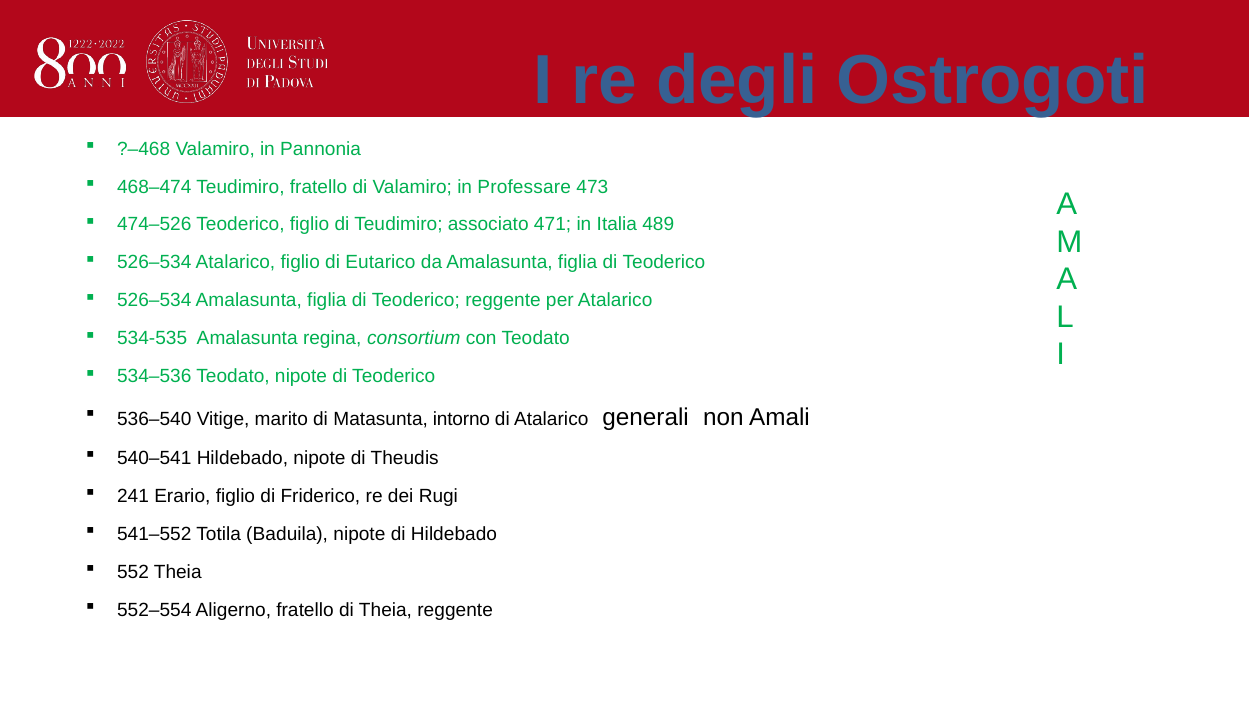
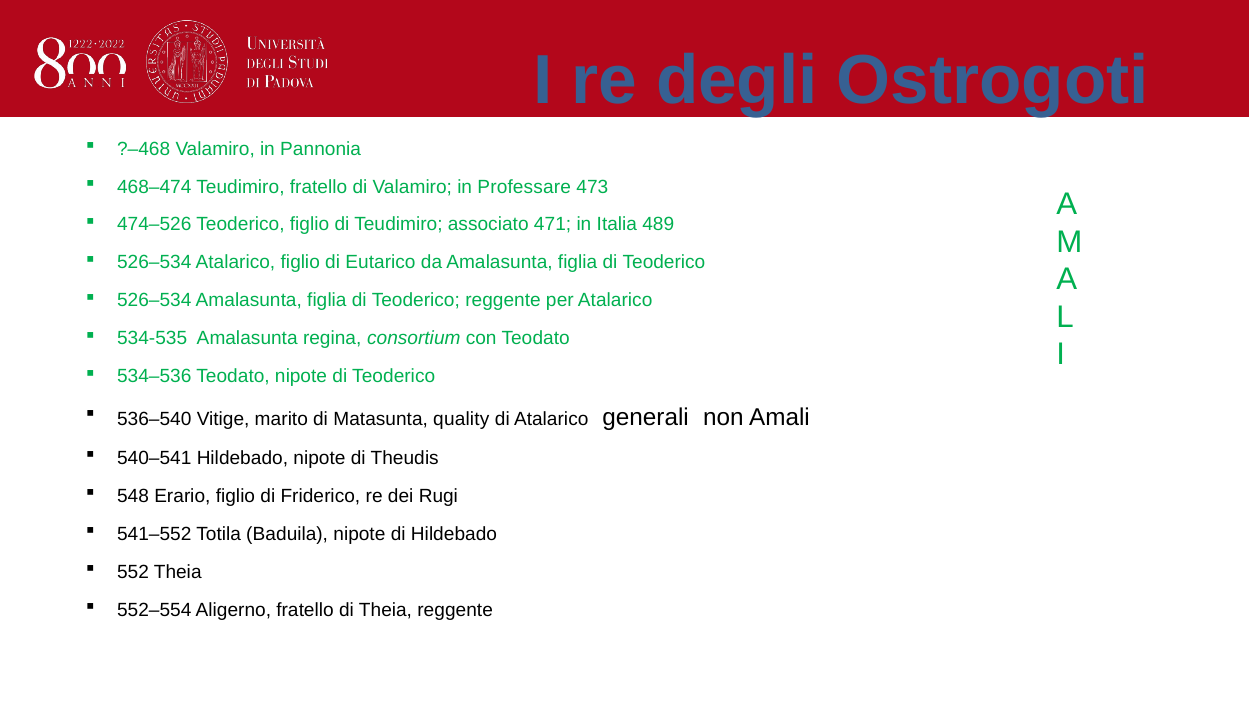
intorno: intorno -> quality (461, 419)
241: 241 -> 548 (133, 496)
